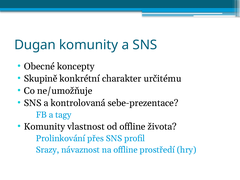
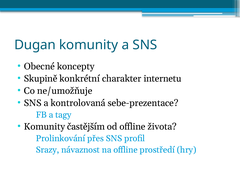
určitému: určitému -> internetu (163, 79)
vlastnost: vlastnost -> častějším (86, 127)
